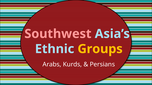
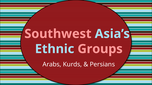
Groups colour: yellow -> pink (100, 49)
